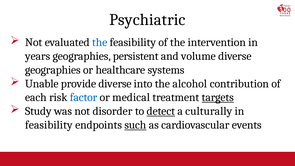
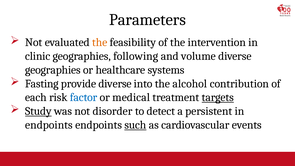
Psychiatric: Psychiatric -> Parameters (147, 20)
the colour: blue -> orange (100, 42)
years: years -> clinic (38, 56)
persistent: persistent -> following (136, 56)
Unable: Unable -> Fasting (42, 84)
Study underline: none -> present (38, 111)
detect underline: present -> none (161, 111)
culturally: culturally -> persistent (209, 111)
feasibility: feasibility -> endpoints (49, 125)
